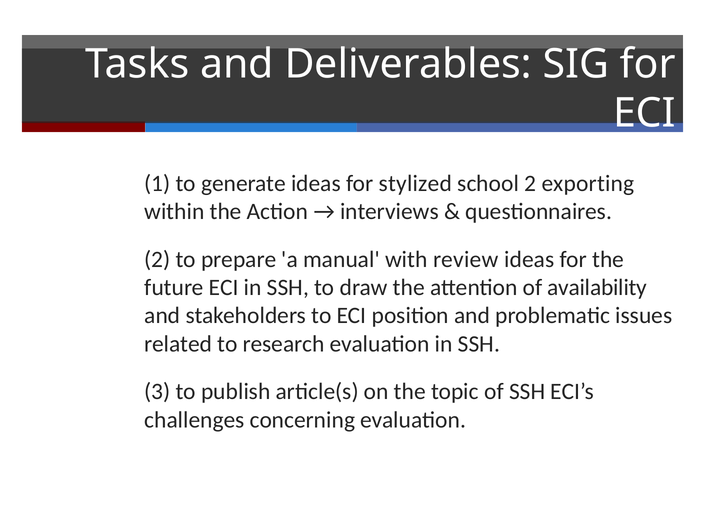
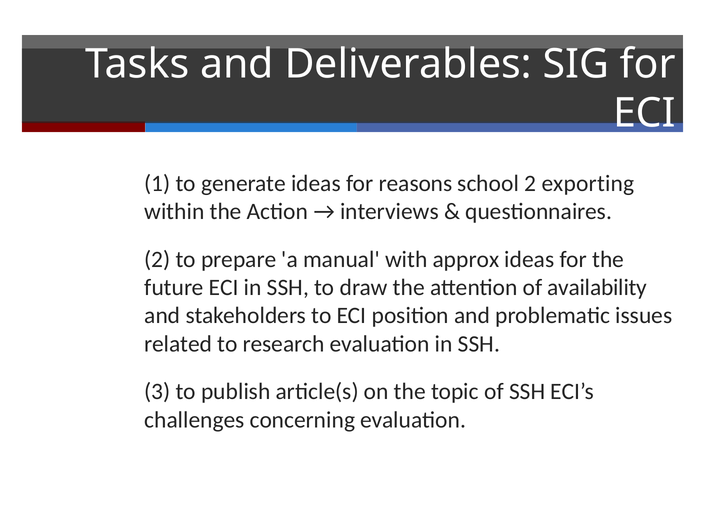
stylized: stylized -> reasons (416, 184)
review: review -> approx (466, 260)
